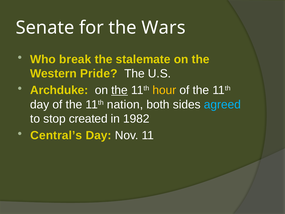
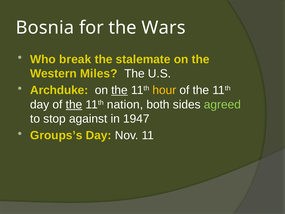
Senate: Senate -> Bosnia (45, 28)
Pride: Pride -> Miles (99, 73)
the underline: none -> present (74, 104)
agreed colour: light blue -> light green (222, 104)
created: created -> against (88, 119)
1982: 1982 -> 1947 (136, 119)
Central’s: Central’s -> Groups’s (56, 135)
